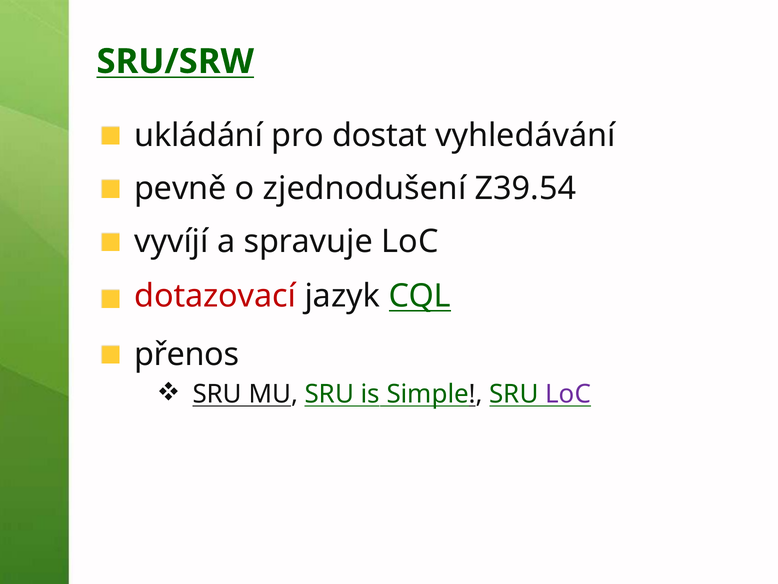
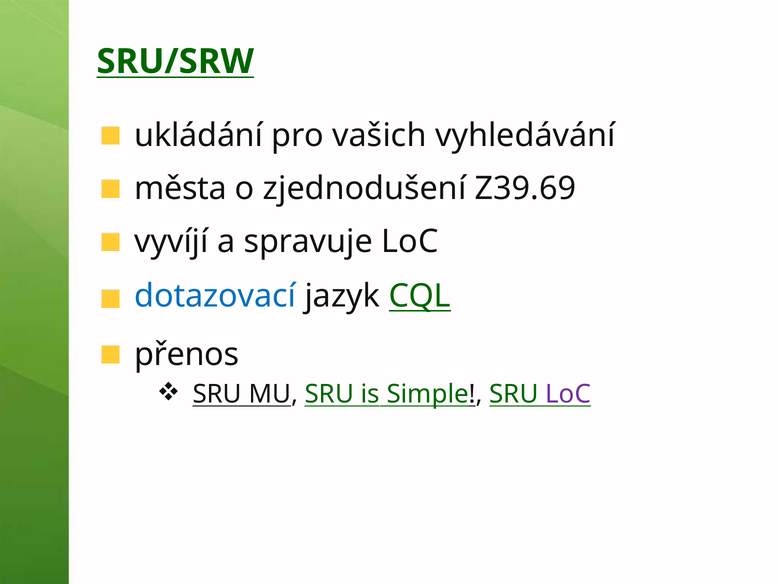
dostat: dostat -> vašich (379, 135)
pevně: pevně -> města (181, 188)
Z39.54: Z39.54 -> Z39.69 (525, 188)
dotazovací colour: red -> blue (215, 296)
